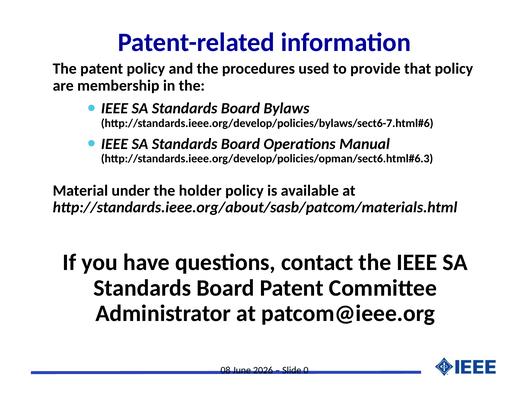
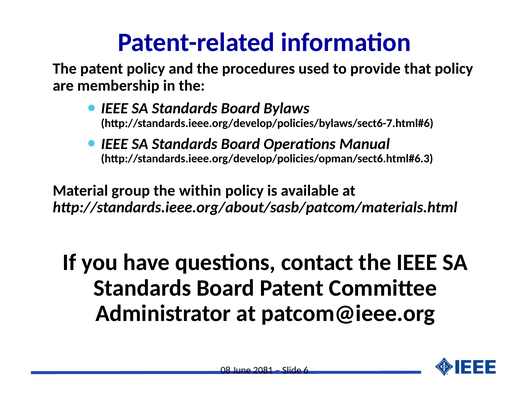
under: under -> group (131, 190)
holder: holder -> within (200, 190)
2026: 2026 -> 2081 (263, 370)
0: 0 -> 6 (306, 370)
